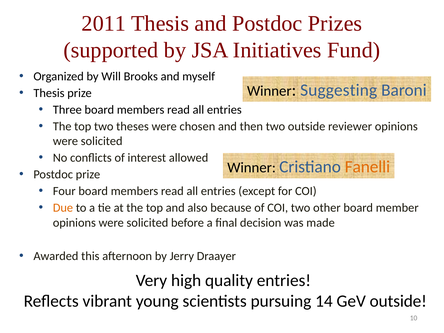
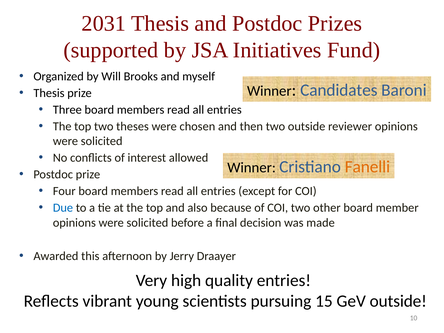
2011: 2011 -> 2031 (104, 24)
Suggesting: Suggesting -> Candidates (339, 90)
Due colour: orange -> blue (63, 208)
14: 14 -> 15 (324, 301)
